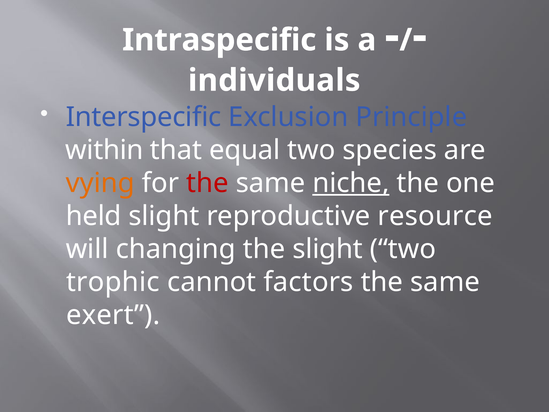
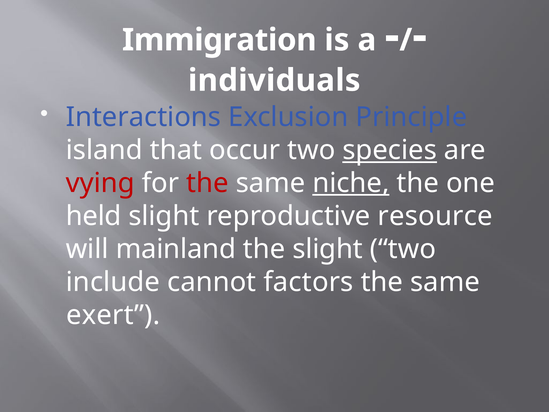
Intraspecific: Intraspecific -> Immigration (219, 40)
Interspecific: Interspecific -> Interactions (143, 117)
within: within -> island (104, 150)
equal: equal -> occur (245, 150)
species underline: none -> present (390, 150)
vying colour: orange -> red (100, 183)
changing: changing -> mainland (176, 249)
trophic: trophic -> include (113, 282)
